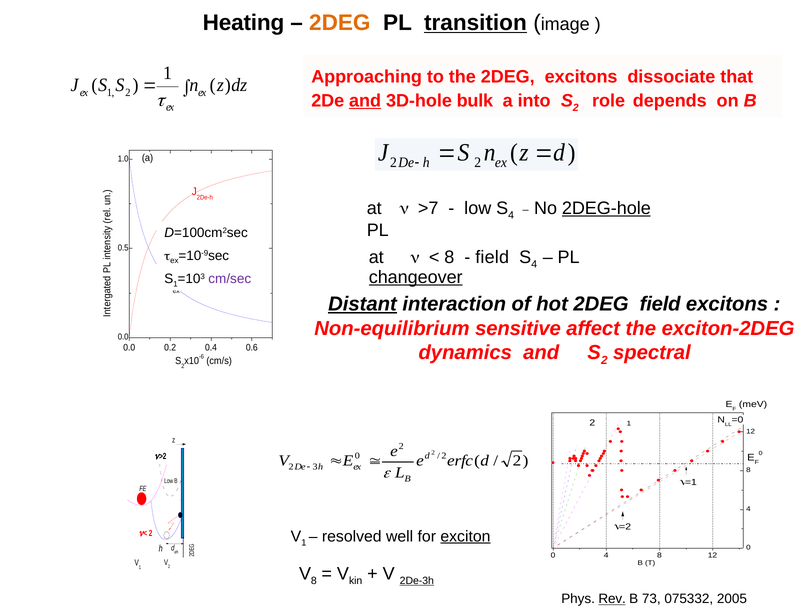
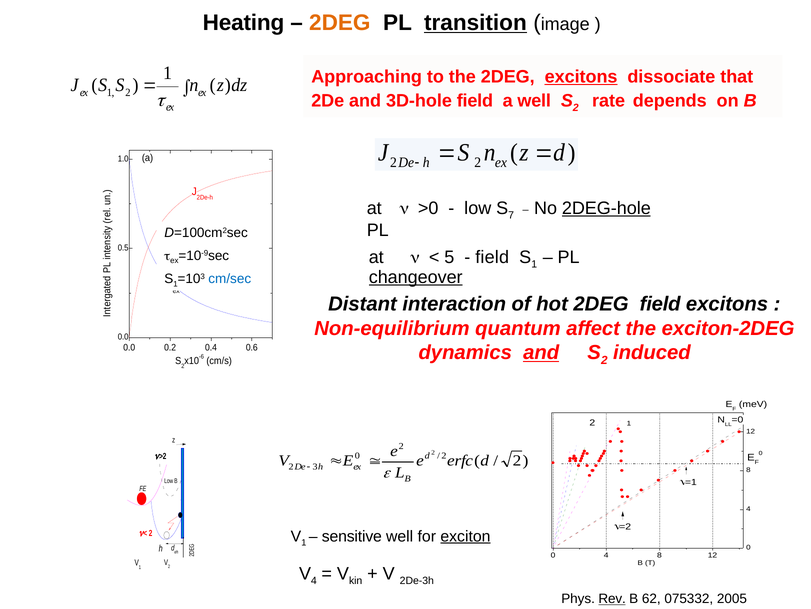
excitons underline: none -> present (581, 76)
and underline: present -> none (365, 101)
3D-hole bulk: bulk -> field (475, 101)
a into: into -> well (534, 101)
role: role -> rate (609, 101)
>7: >7 -> >0 (428, 208)
4: 4 -> 7 (511, 215)
8: 8 -> 5 (449, 257)
4: 4 -> 1 (534, 264)
cm/sec colour: purple -> blue (230, 279)
Distant underline: present -> none (363, 304)
sensitive: sensitive -> quantum (518, 328)
and underline: none -> present (541, 352)
spectral: spectral -> induced (652, 352)
resolved: resolved -> sensitive (352, 536)
V 8: 8 -> 4 (314, 580)
2De-3h underline: present -> none (417, 580)
73: 73 -> 62 (651, 598)
